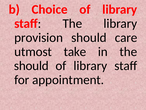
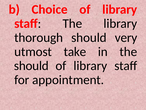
provision: provision -> thorough (39, 37)
care: care -> very (126, 37)
